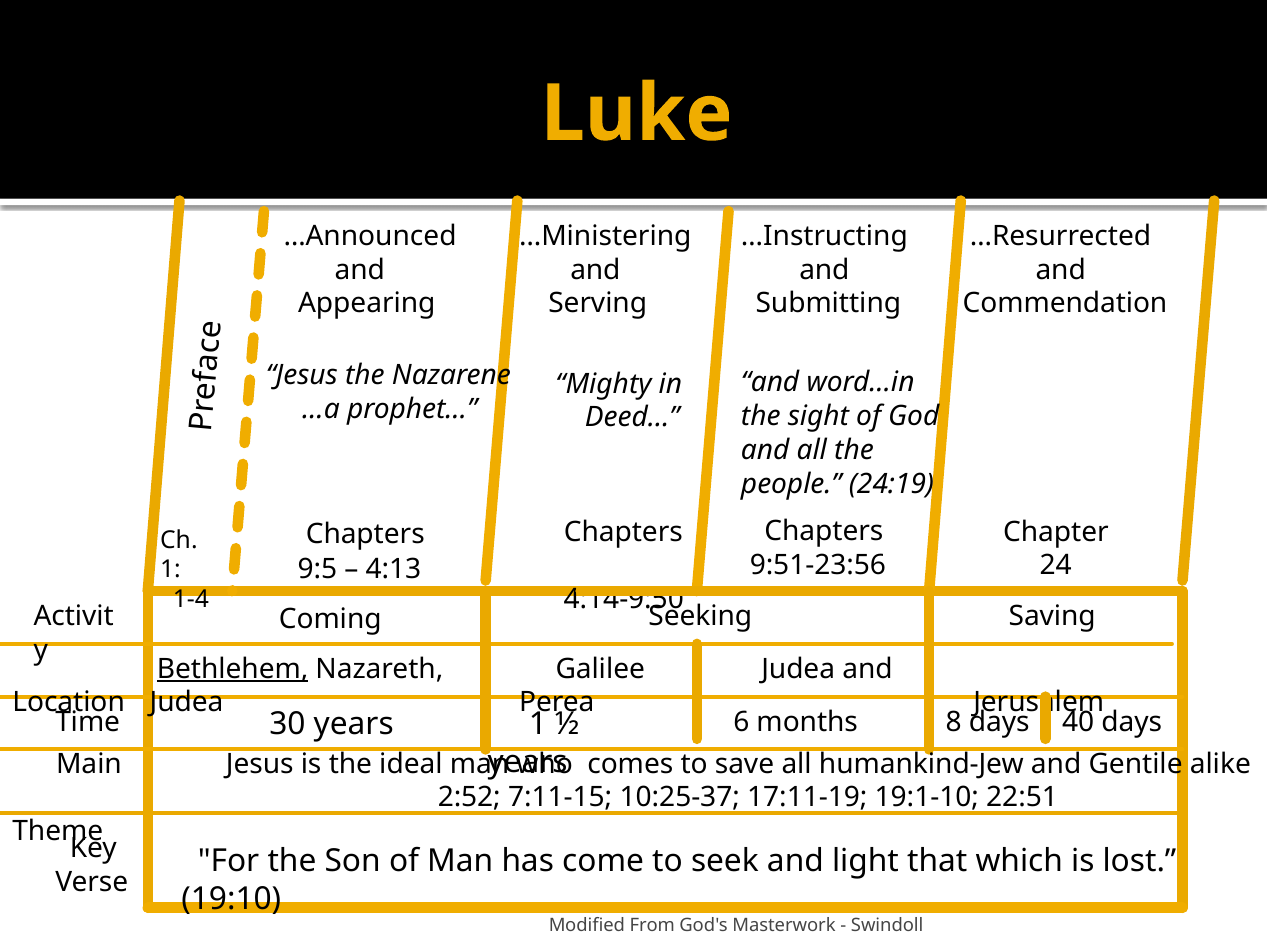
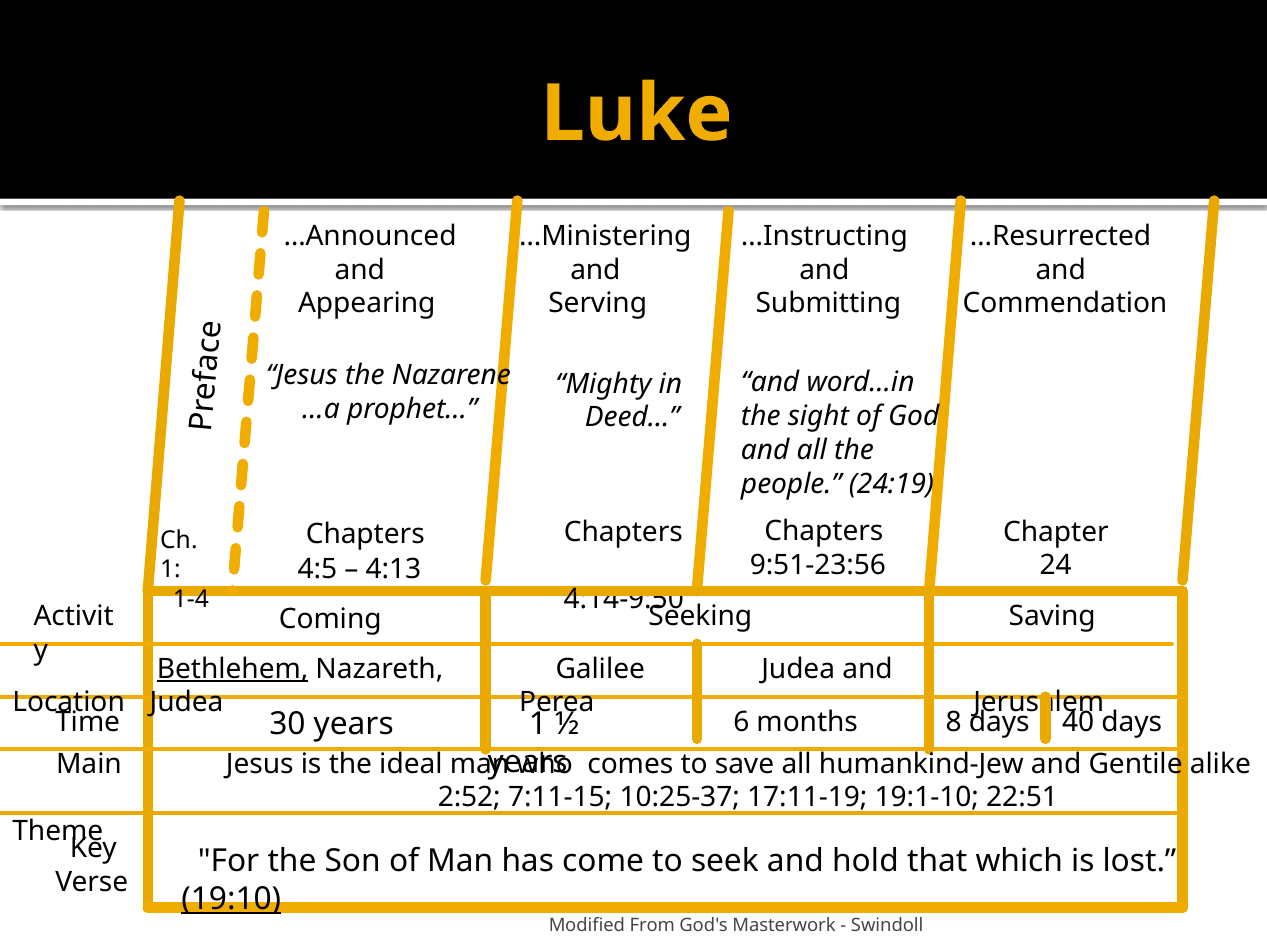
9:5: 9:5 -> 4:5 (317, 569)
light: light -> hold (865, 862)
19:10 underline: none -> present (231, 900)
